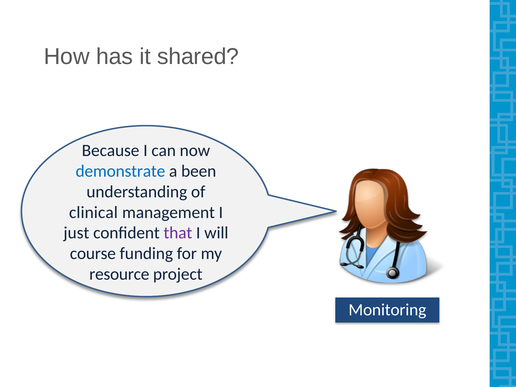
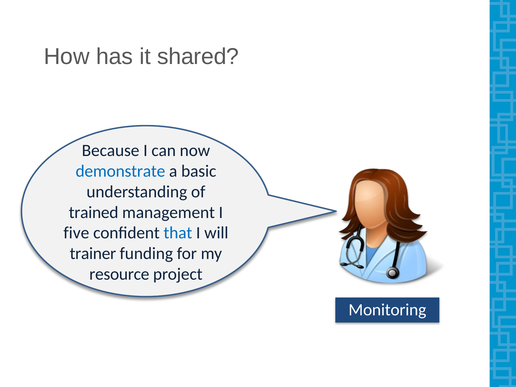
been: been -> basic (199, 171)
clinical: clinical -> trained (94, 212)
just: just -> five (76, 233)
that colour: purple -> blue (178, 233)
course: course -> trainer (93, 254)
